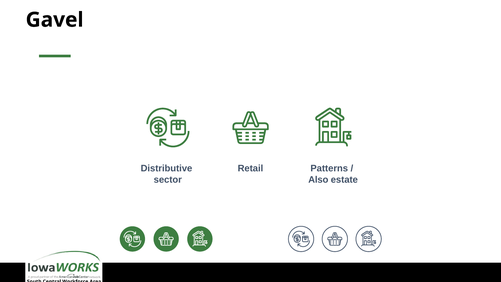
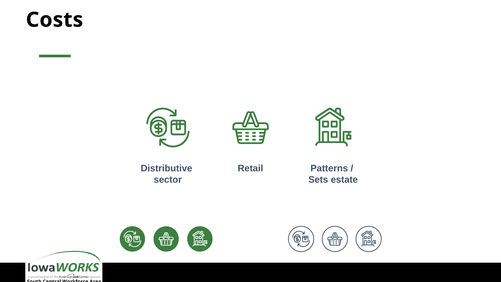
Gavel: Gavel -> Costs (55, 20)
Also: Also -> Sets (318, 180)
